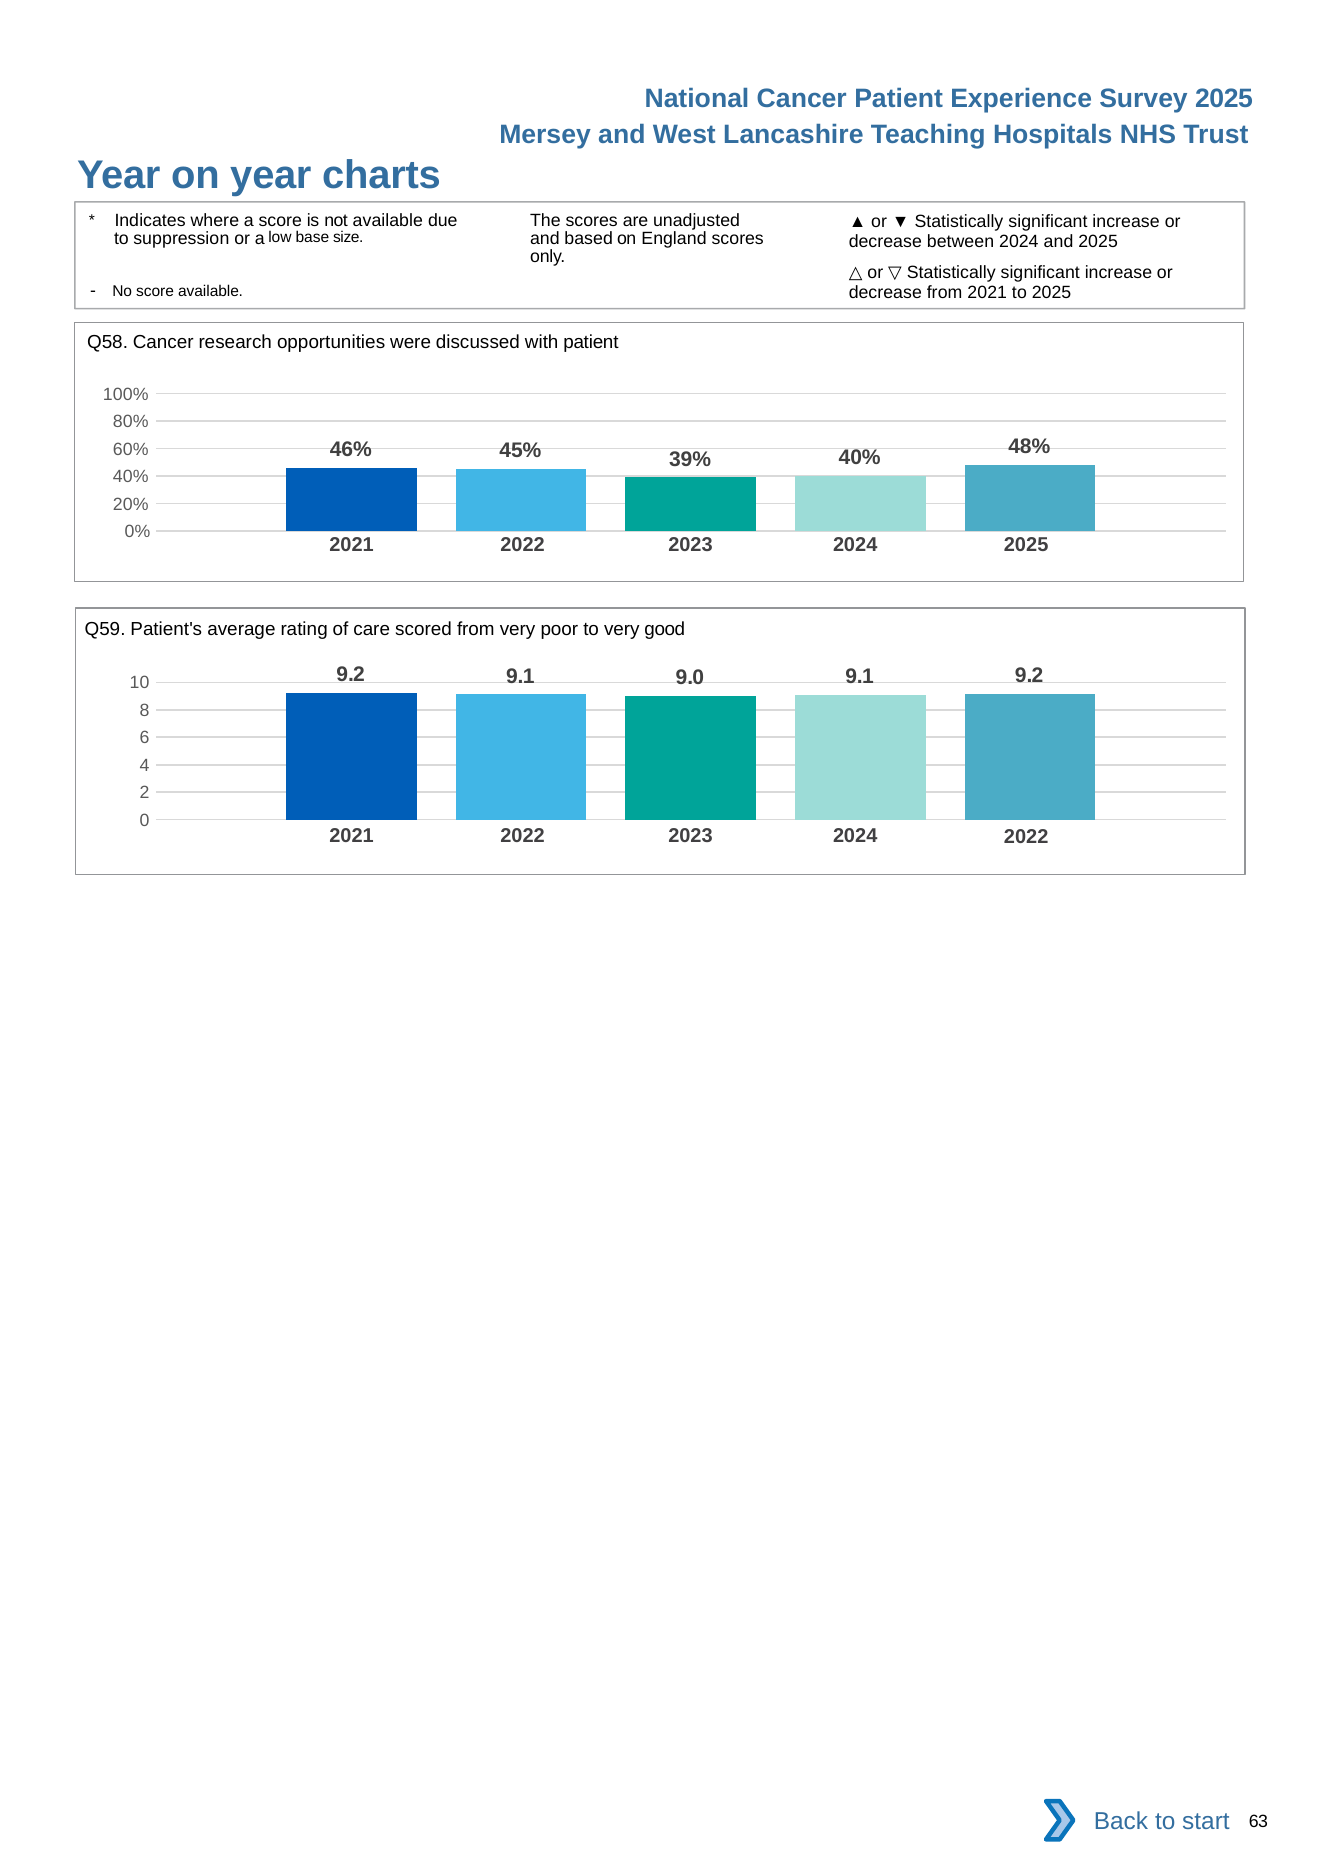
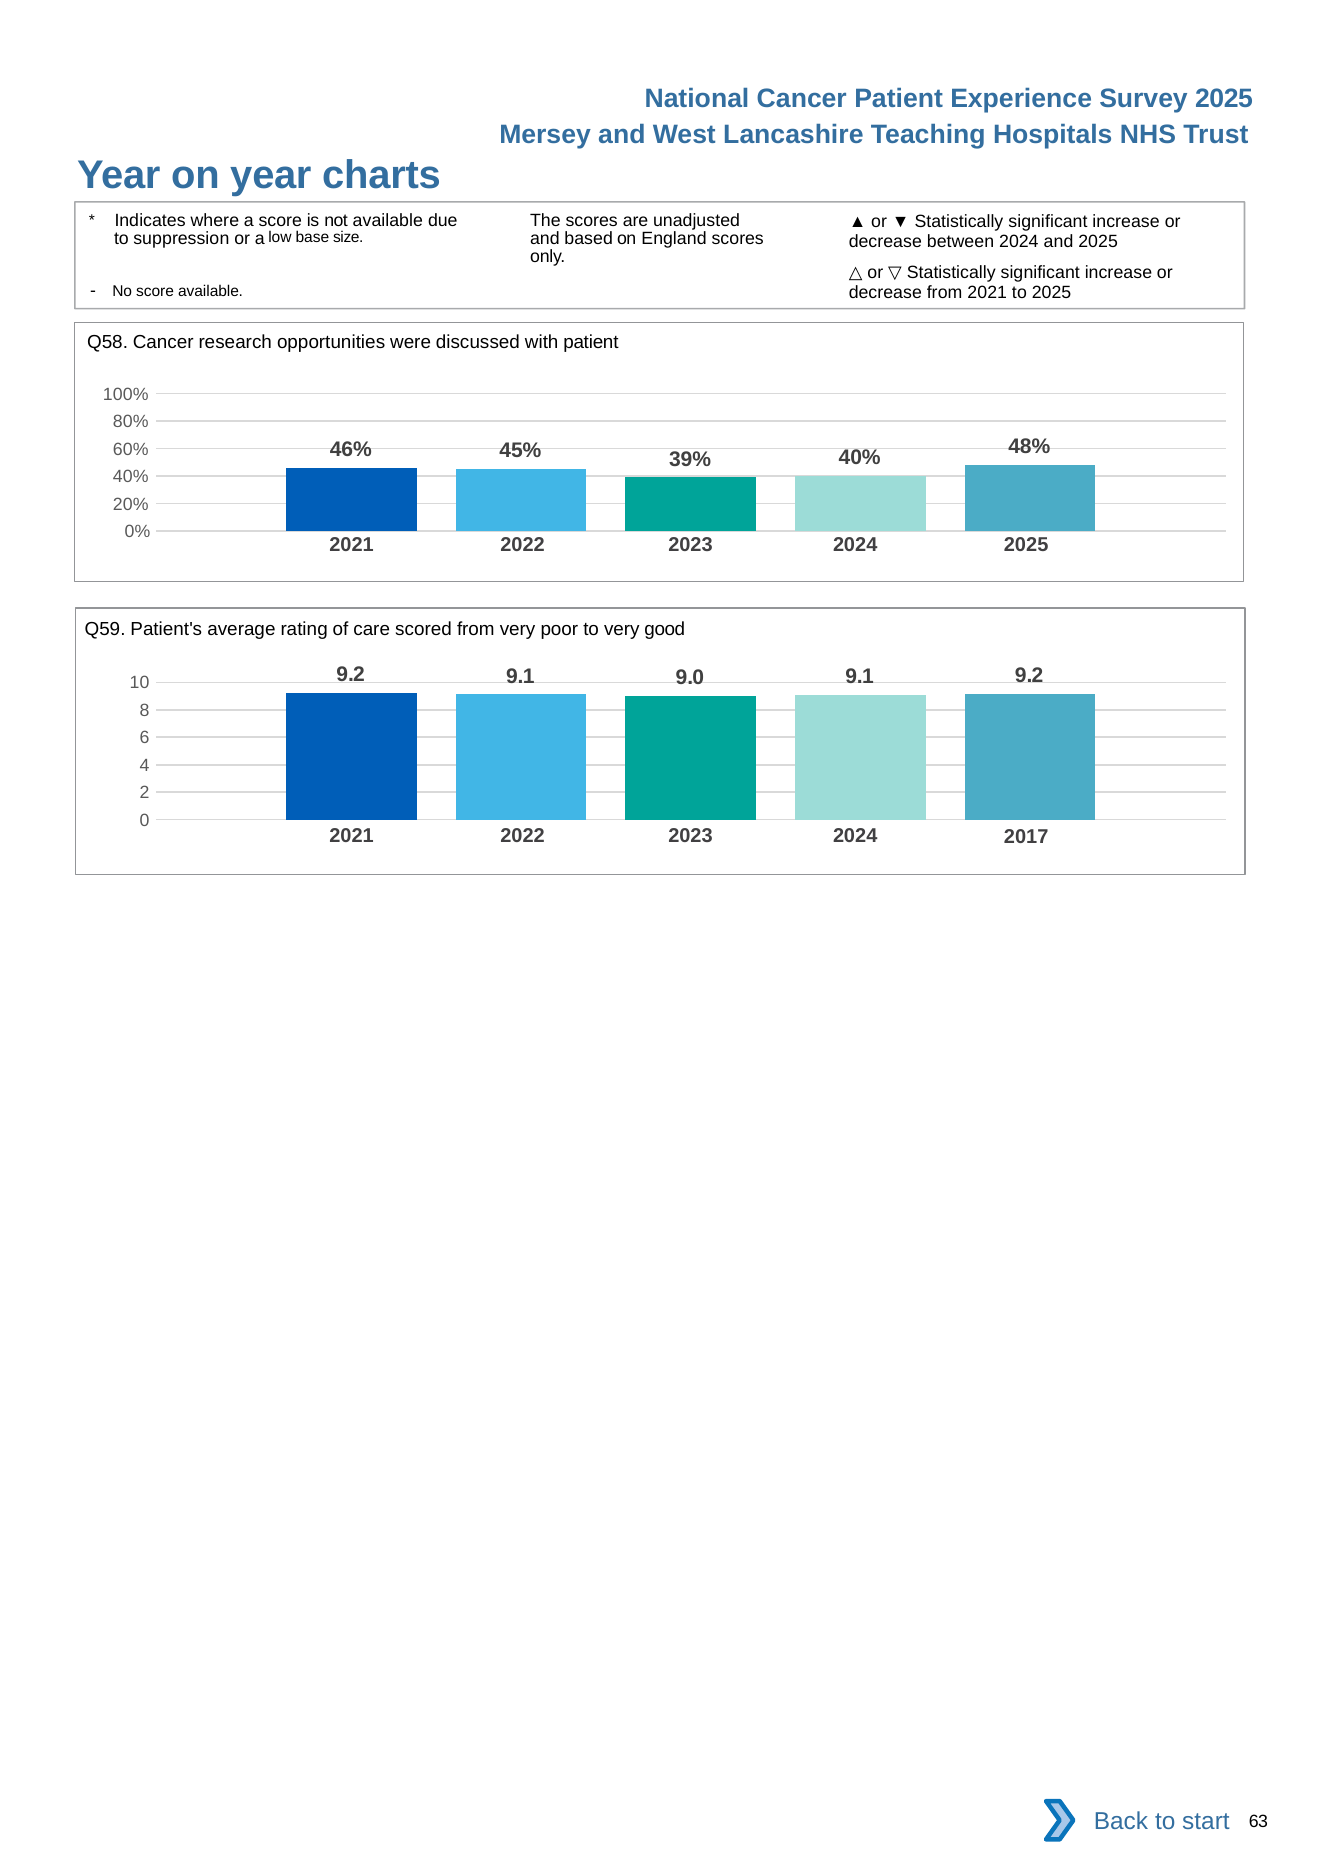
2024 2022: 2022 -> 2017 (1026, 836)
